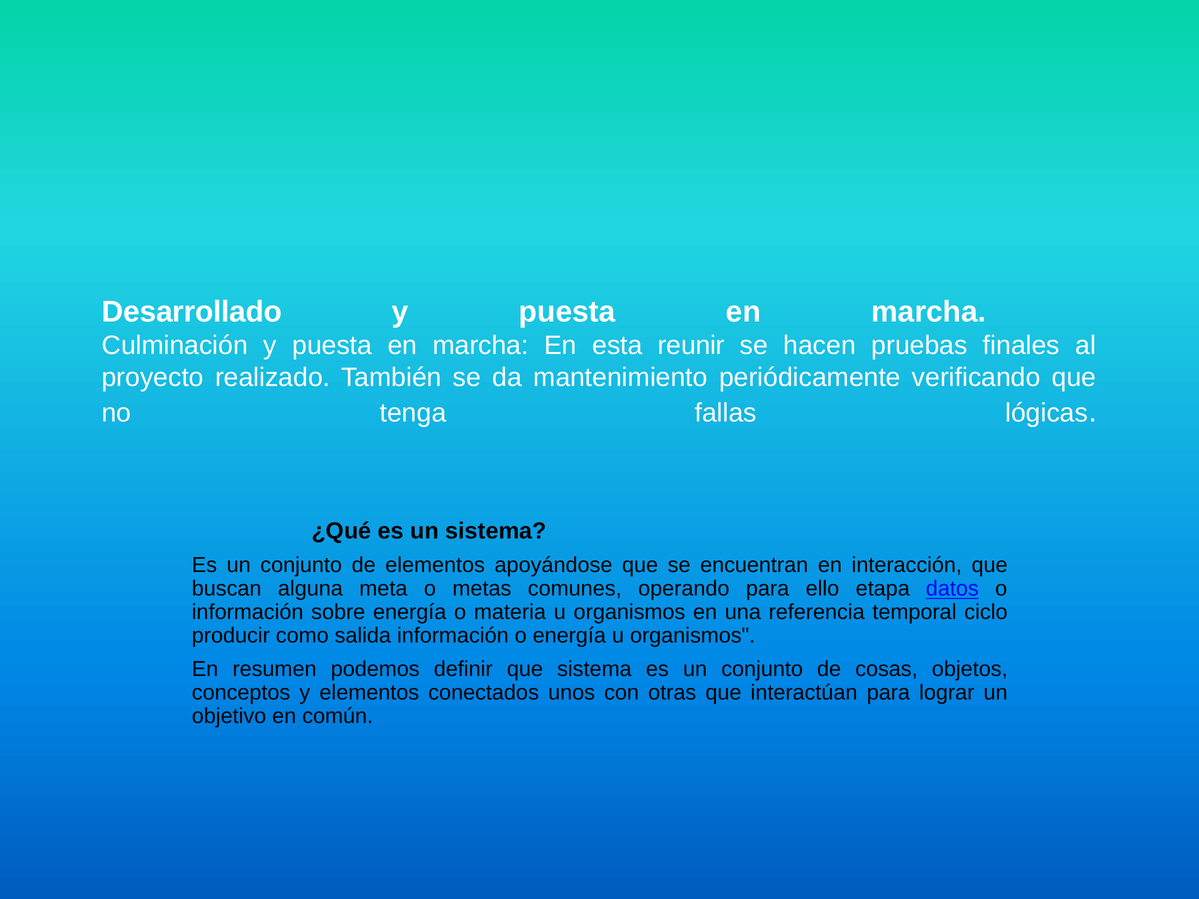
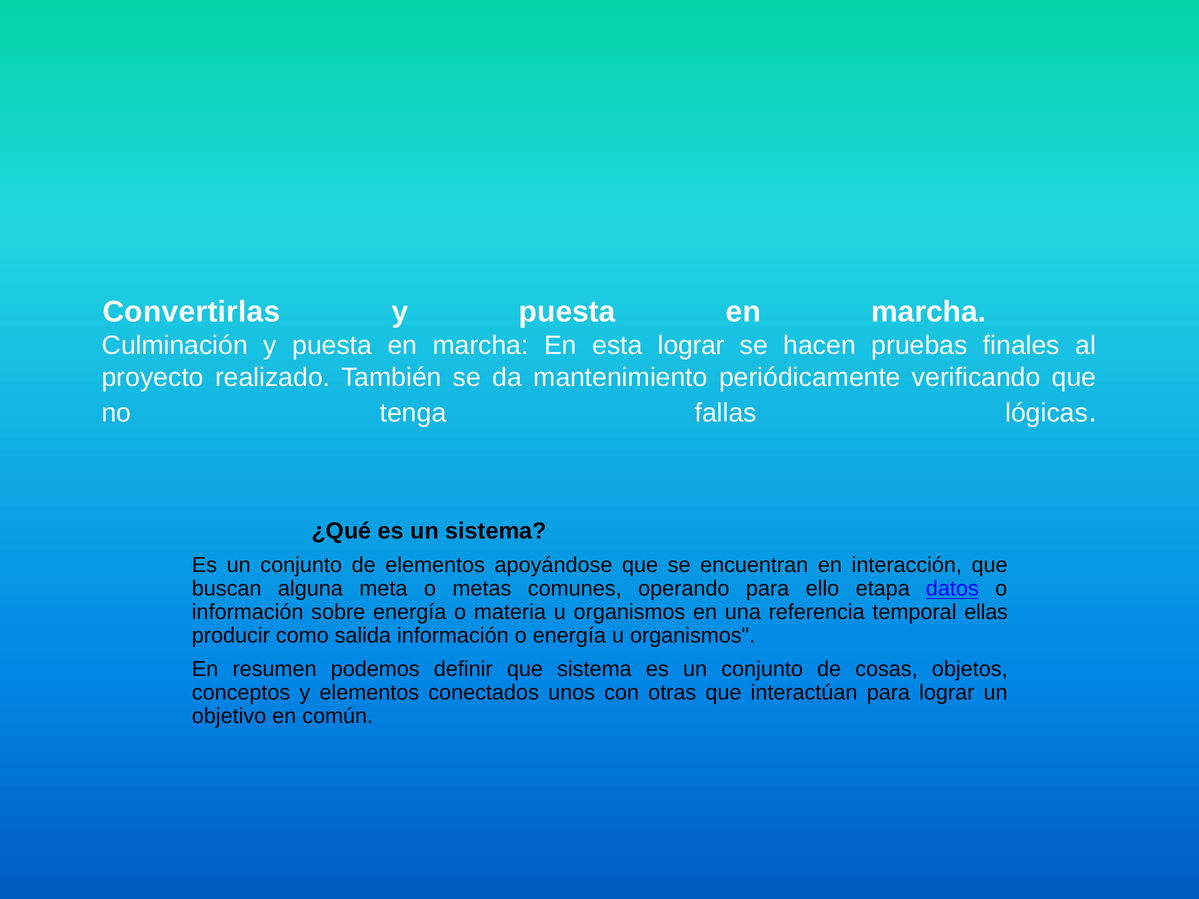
Desarrollado: Desarrollado -> Convertirlas (192, 312)
esta reunir: reunir -> lograr (691, 346)
ciclo: ciclo -> ellas (986, 612)
